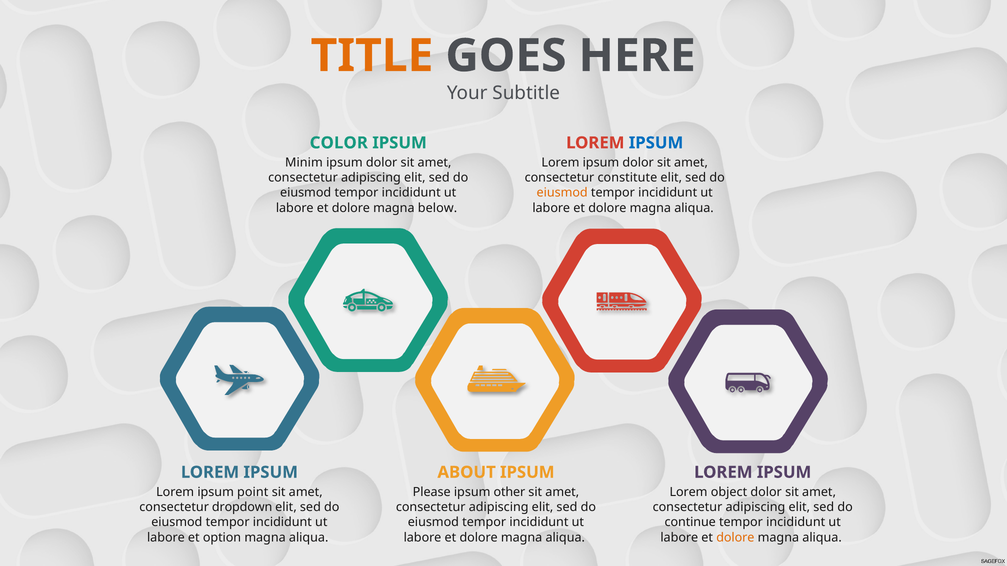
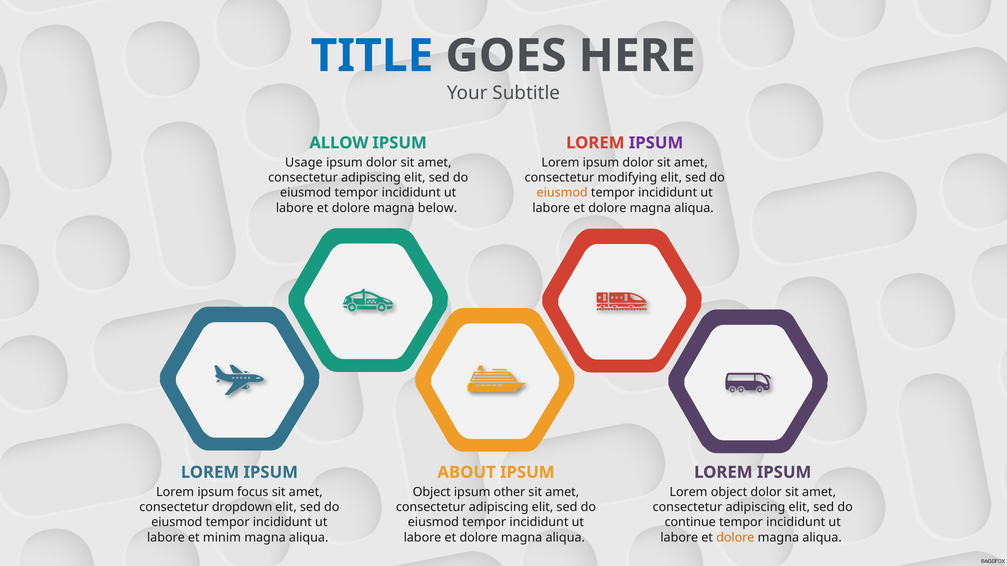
TITLE colour: orange -> blue (372, 56)
COLOR: COLOR -> ALLOW (339, 143)
IPSUM colour: blue -> purple (656, 143)
Minim: Minim -> Usage (304, 163)
constitute: constitute -> modifying (627, 178)
point: point -> focus (253, 492)
Please: Please -> Object (432, 492)
option: option -> minim (222, 538)
